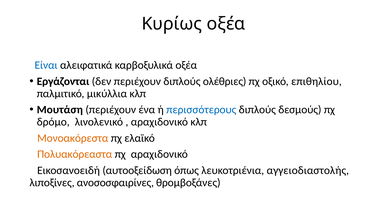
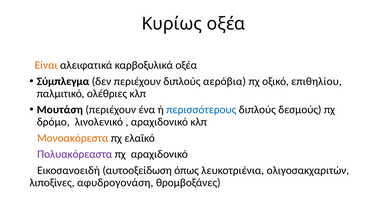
Είναι colour: blue -> orange (46, 65)
Εργάζονται: Εργάζονται -> Σύμπλεγμα (63, 82)
ολέθριες: ολέθριες -> αερόβια (224, 82)
μικύλλια: μικύλλια -> ολέθριες (107, 94)
Πολυακόρεαστα colour: orange -> purple (75, 155)
αγγειοδιαστολής: αγγειοδιαστολής -> ολιγοσακχαριτών (308, 171)
ανοσοσφαιρίνες: ανοσοσφαιρίνες -> αφυδρογονάση (115, 183)
